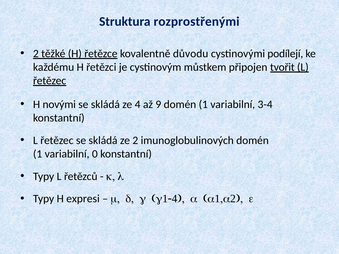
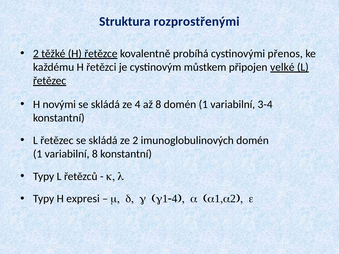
důvodu: důvodu -> probíhá (191, 54)
podílejí: podílejí -> přenos (285, 54)
tvořit: tvořit -> velké (282, 67)
až 9: 9 -> 8 (158, 104)
variabilní 0: 0 -> 8 (95, 154)
